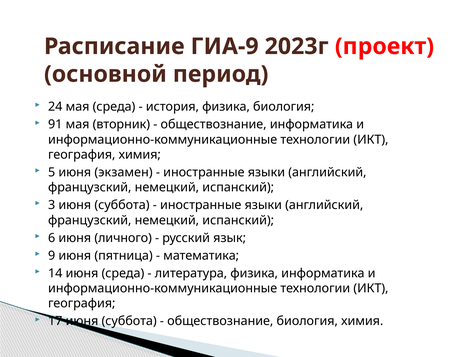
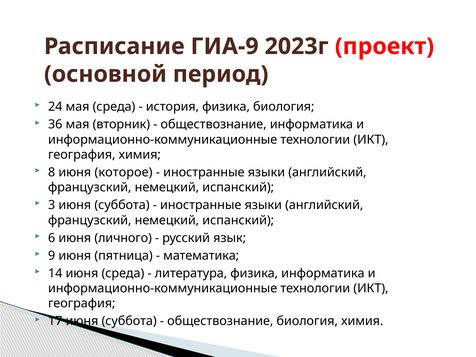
91: 91 -> 36 (55, 125)
5: 5 -> 8 (52, 172)
экзамен: экзамен -> которое (124, 172)
